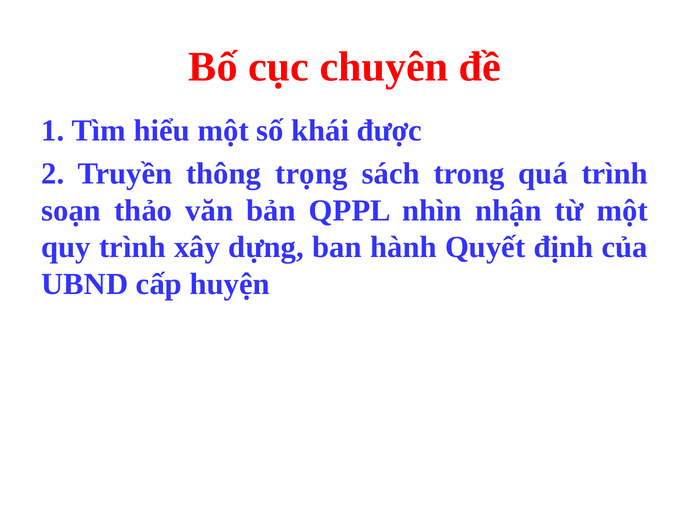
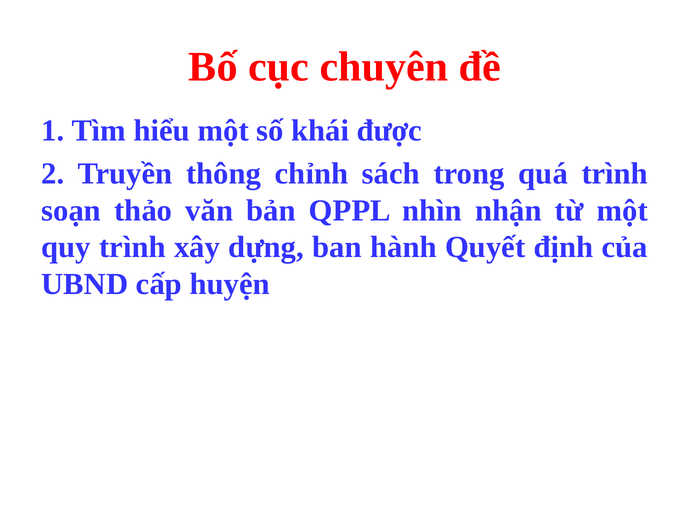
trọng: trọng -> chỉnh (312, 174)
